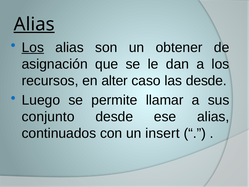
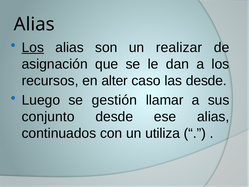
Alias underline: present -> none (34, 24)
obtener: obtener -> realizar (179, 47)
permite: permite -> gestión (114, 100)
insert: insert -> utiliza (163, 133)
